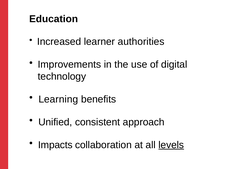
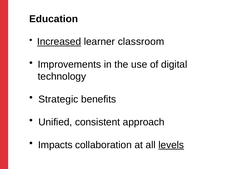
Increased underline: none -> present (59, 42)
authorities: authorities -> classroom (141, 42)
Learning: Learning -> Strategic (58, 99)
